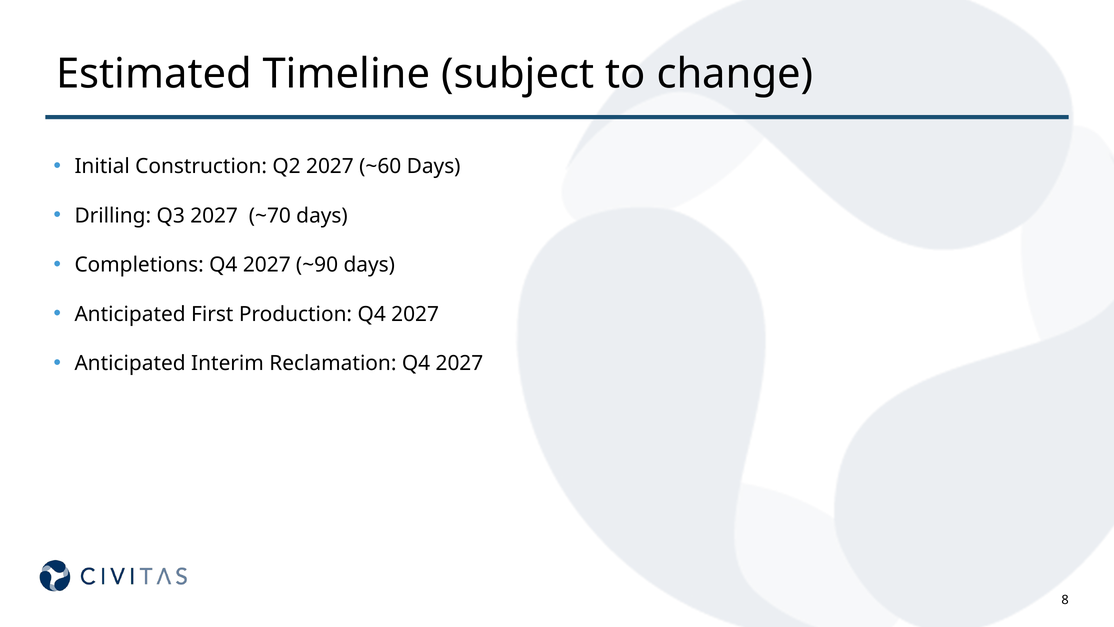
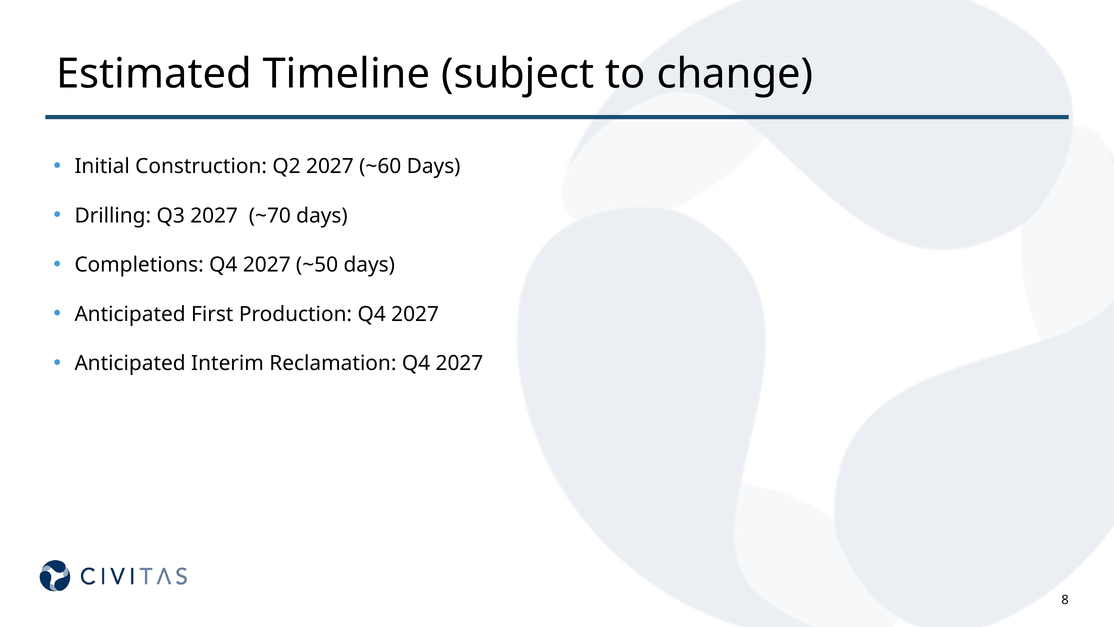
~90: ~90 -> ~50 (317, 265)
